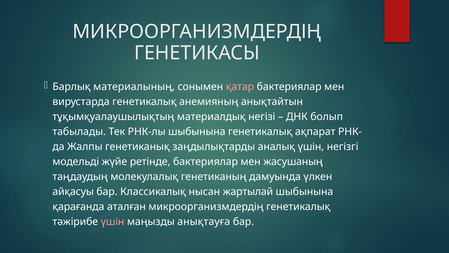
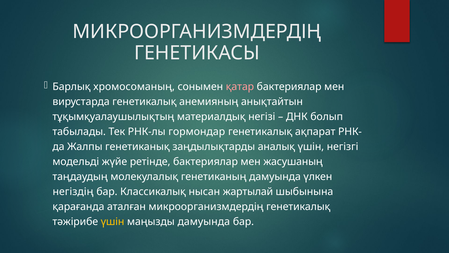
материалының: материалының -> хромосоманың (134, 87)
РНК-лы шыбынына: шыбынына -> гормондар (197, 132)
айқасуы: айқасуы -> негіздің (73, 191)
үшін colour: pink -> yellow (113, 221)
маңызды анықтауға: анықтауға -> дамуында (204, 221)
